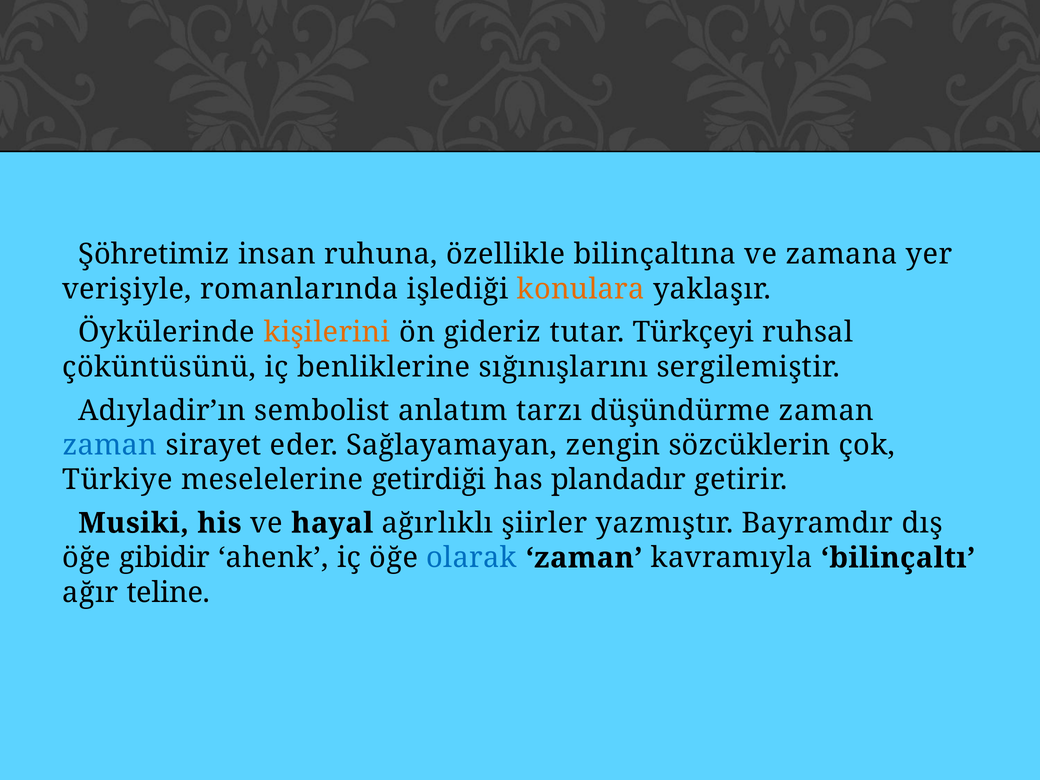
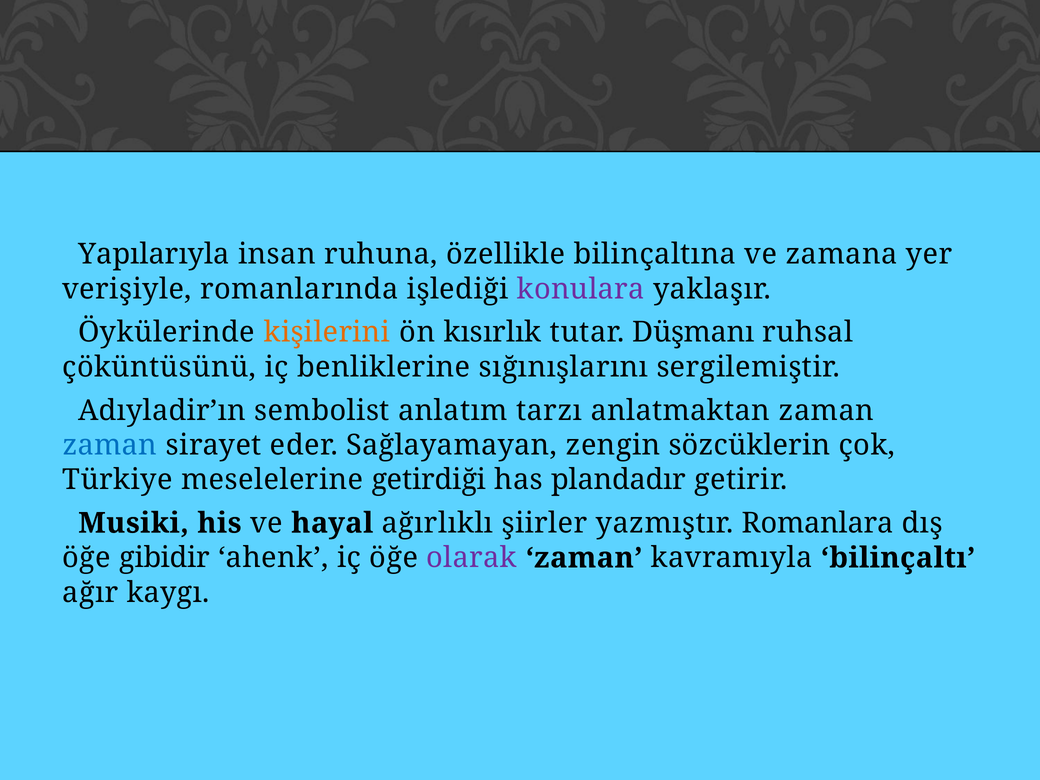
Şöhretimiz: Şöhretimiz -> Yapılarıyla (154, 254)
konulara colour: orange -> purple (581, 289)
gideriz: gideriz -> kısırlık (492, 332)
Türkçeyi: Türkçeyi -> Düşmanı (693, 332)
düşündürme: düşündürme -> anlatmaktan (680, 410)
Bayramdır: Bayramdır -> Romanlara (818, 523)
olarak colour: blue -> purple (472, 558)
teline: teline -> kaygı (168, 593)
